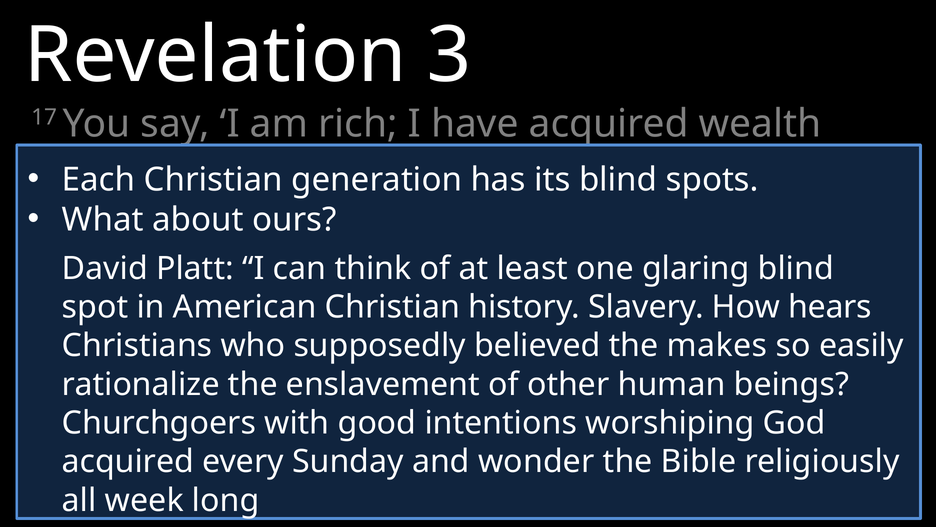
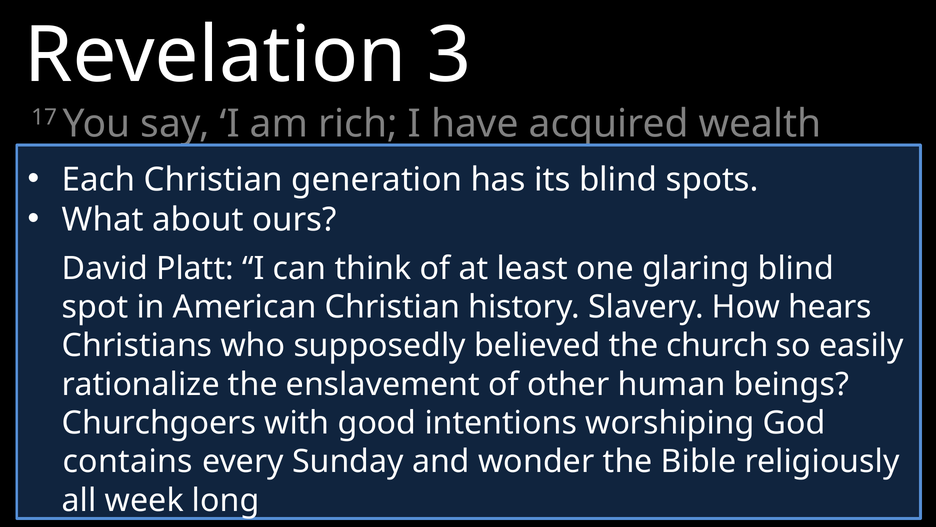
makes: makes -> church (717, 345)
acquired: acquired -> contains (128, 461)
